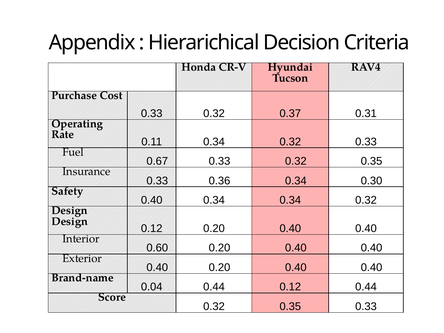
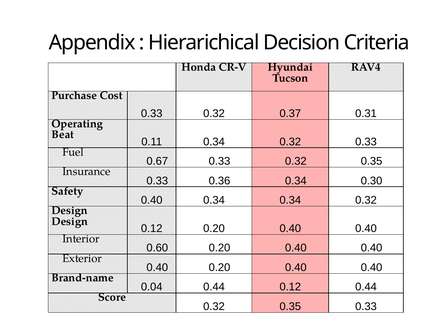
Rate: Rate -> Beat (63, 135)
